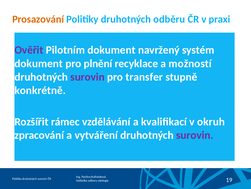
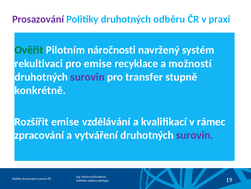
Prosazování colour: orange -> purple (38, 19)
Ověřit colour: purple -> green (29, 50)
Pilotním dokument: dokument -> náročnosti (112, 50)
dokument: dokument -> rekultivaci (39, 63)
pro plnění: plnění -> emise (98, 63)
Rozšířit rámec: rámec -> emise (65, 121)
okruh: okruh -> rámec (211, 121)
